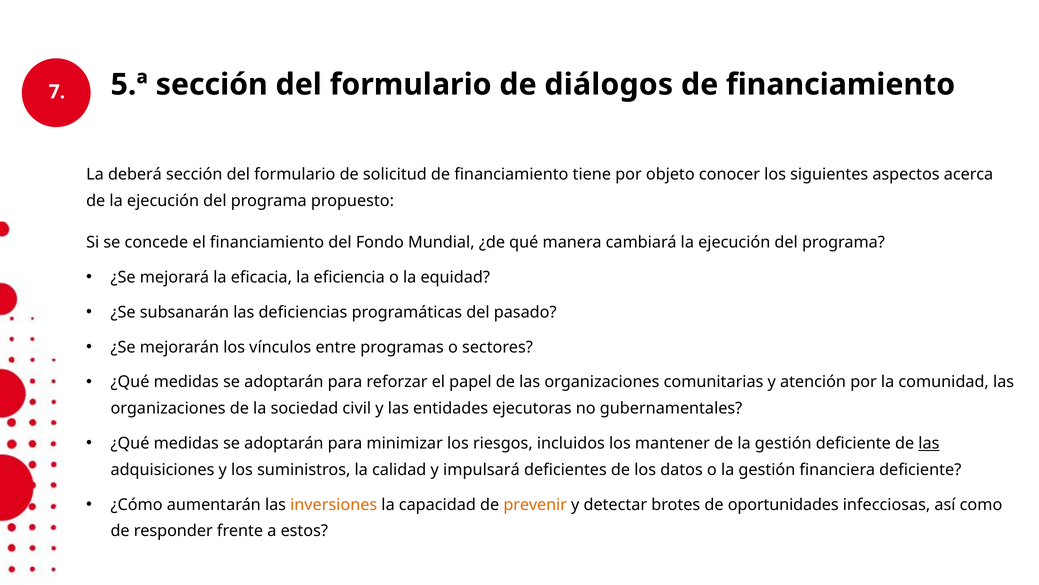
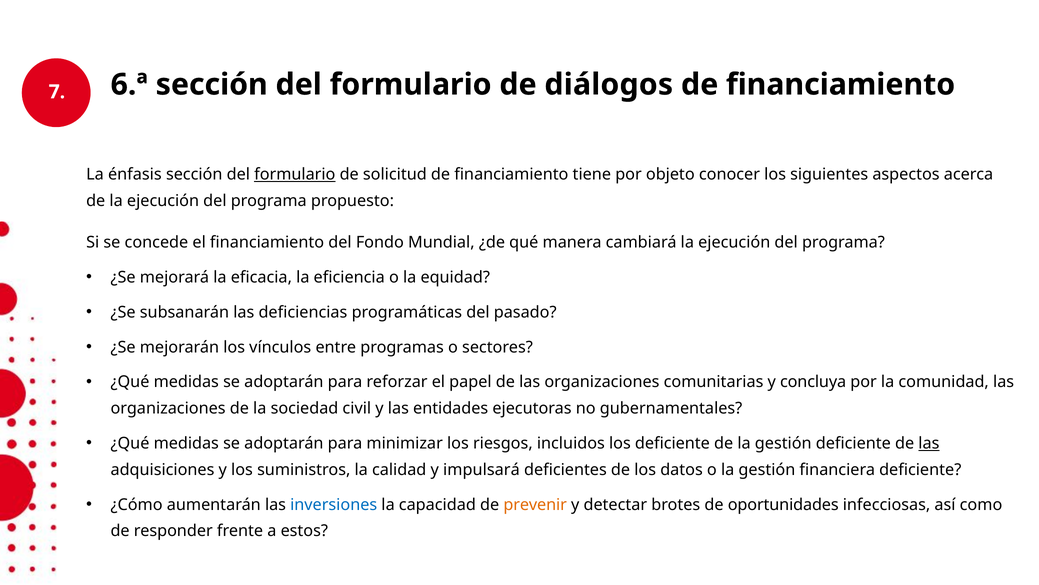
5.ª: 5.ª -> 6.ª (129, 84)
deberá: deberá -> énfasis (135, 174)
formulario underline: none -> present (295, 174)
atención: atención -> concluya (813, 382)
los mantener: mantener -> deficiente (672, 443)
inversiones colour: orange -> blue (334, 504)
